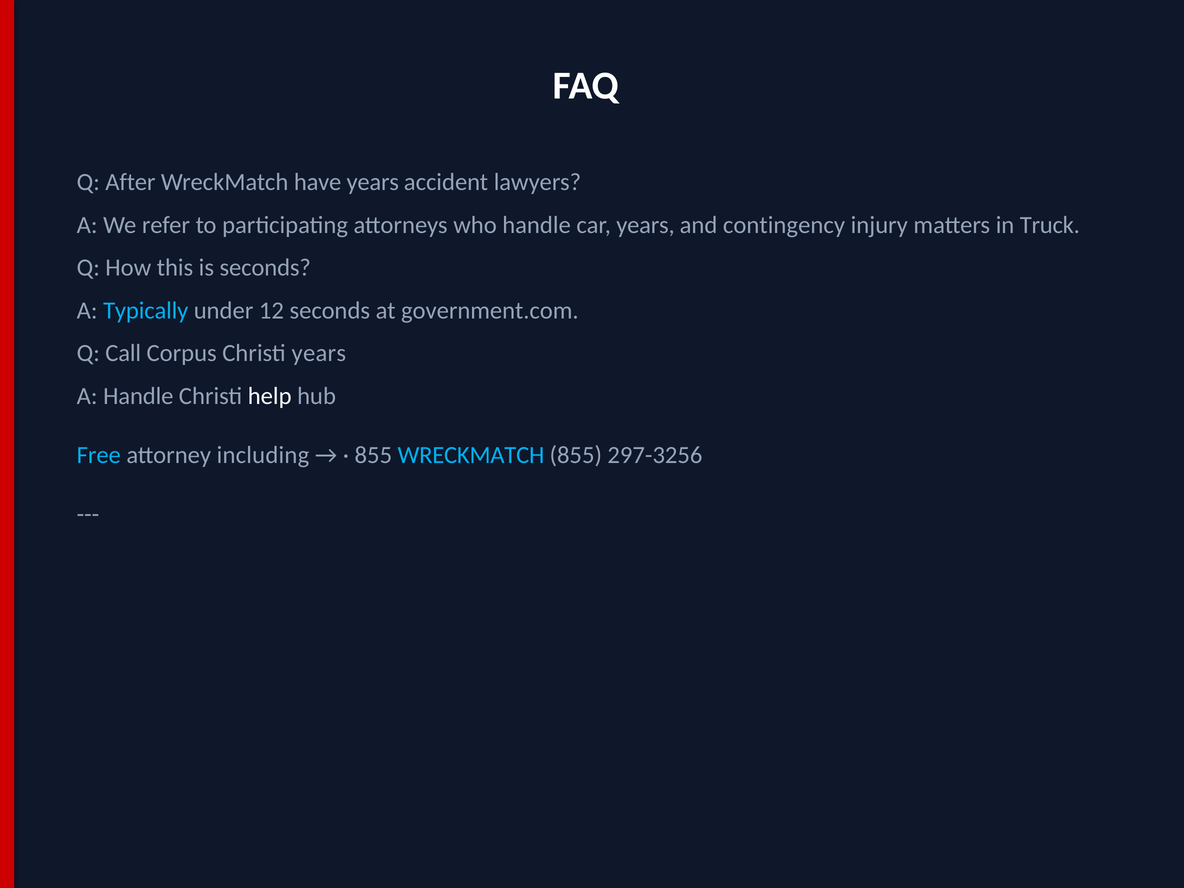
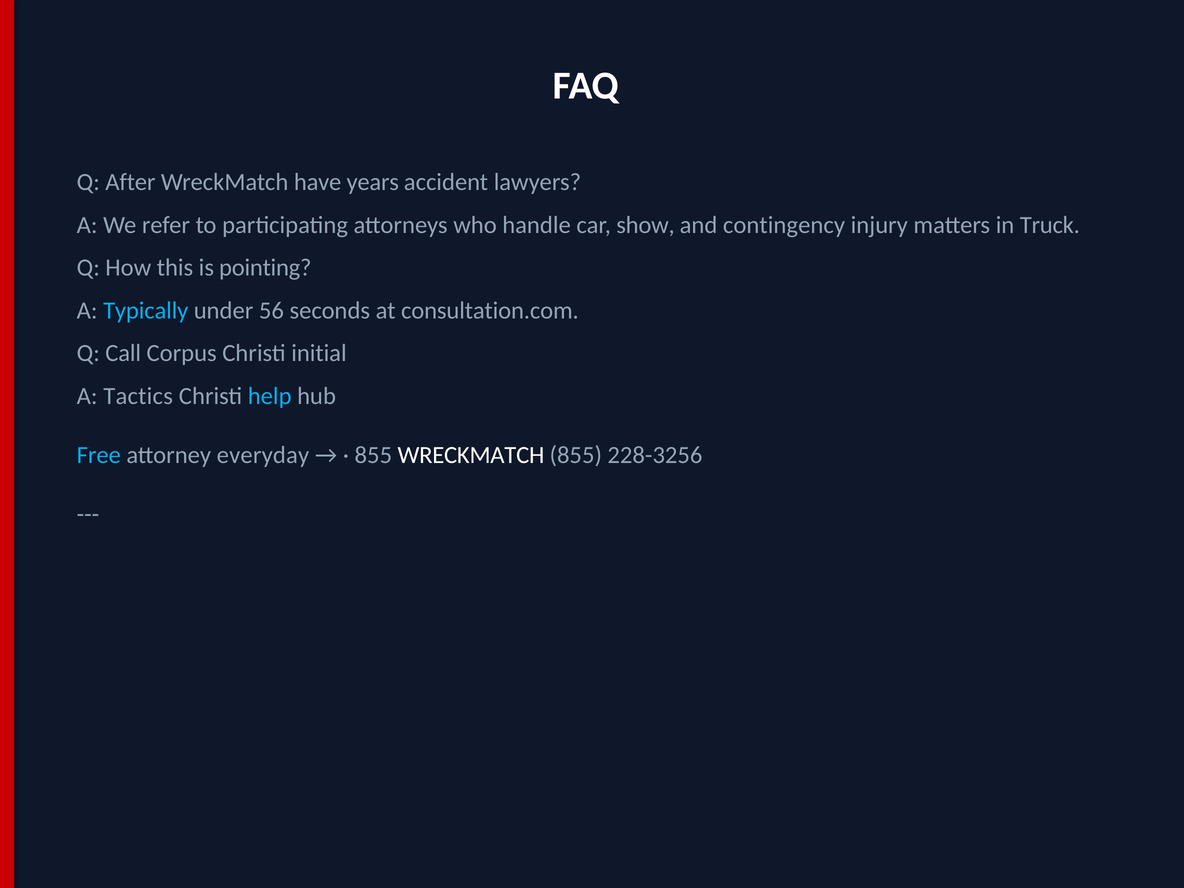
car years: years -> show (645, 225)
is seconds: seconds -> pointing (265, 268)
12: 12 -> 56 (271, 310)
government.com: government.com -> consultation.com (490, 310)
Christi years: years -> initial (319, 353)
A Handle: Handle -> Tactics (138, 396)
help colour: white -> light blue (270, 396)
including: including -> everyday (263, 455)
WRECKMATCH colour: light blue -> white (471, 455)
297-3256: 297-3256 -> 228-3256 (655, 455)
